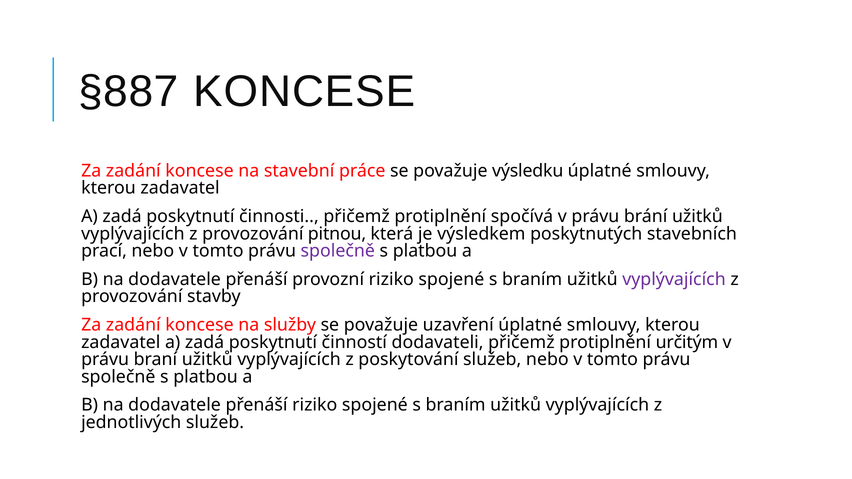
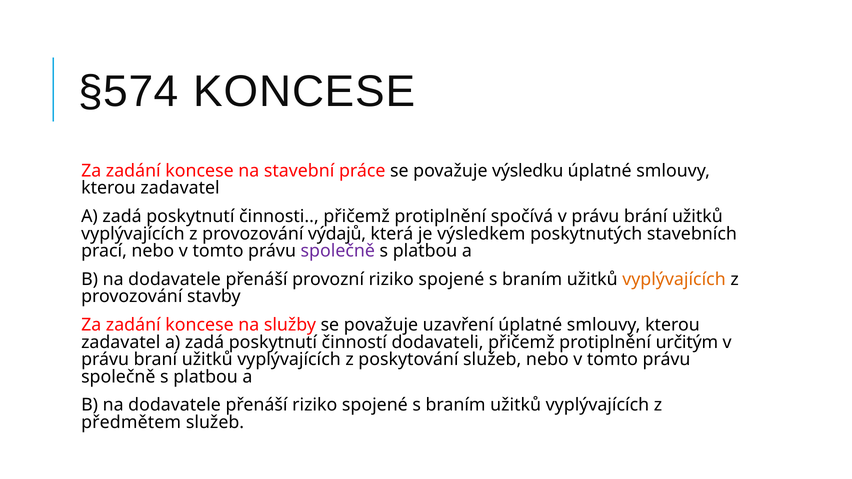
§887: §887 -> §574 (128, 91)
pitnou: pitnou -> výdajů (337, 234)
vyplývajících colour: purple -> orange (674, 279)
jednotlivých: jednotlivých -> předmětem (131, 423)
